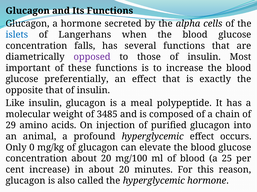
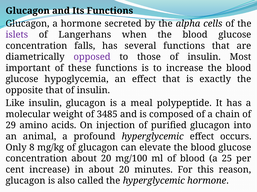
islets colour: blue -> purple (17, 35)
preferentially: preferentially -> hypoglycemia (77, 79)
0: 0 -> 8 (32, 148)
